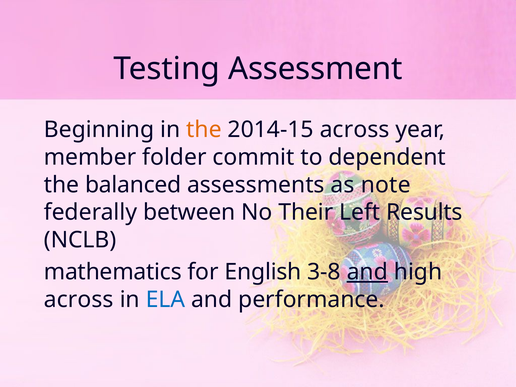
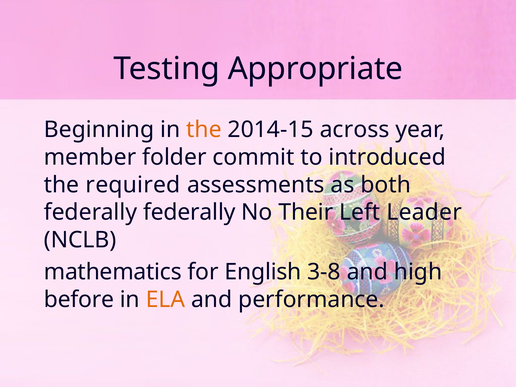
Assessment: Assessment -> Appropriate (315, 69)
dependent: dependent -> introduced (387, 157)
balanced: balanced -> required (133, 185)
note: note -> both (386, 185)
federally between: between -> federally (189, 212)
Results: Results -> Leader (424, 212)
and underline: present -> none (367, 272)
across: across -> before (79, 299)
ELA colour: blue -> orange (165, 299)
